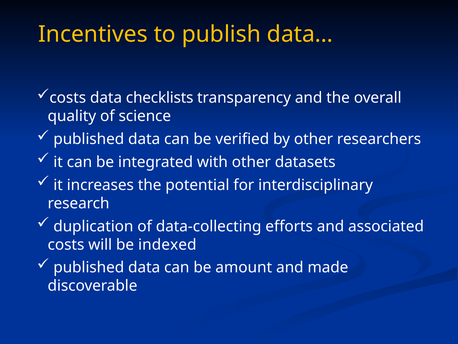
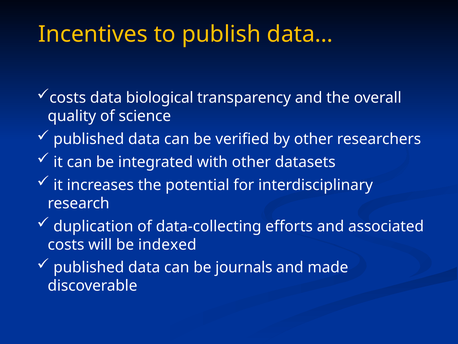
checklists: checklists -> biological (160, 98)
amount: amount -> journals (244, 267)
